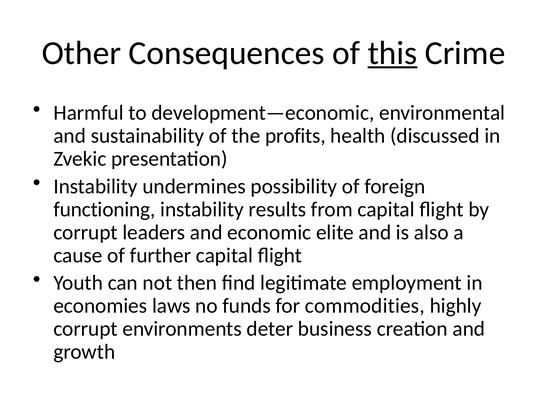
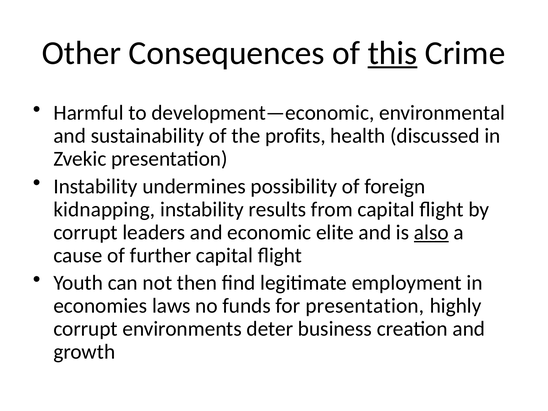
functioning: functioning -> kidnapping (104, 209)
also underline: none -> present (431, 232)
for commodities: commodities -> presentation (365, 306)
